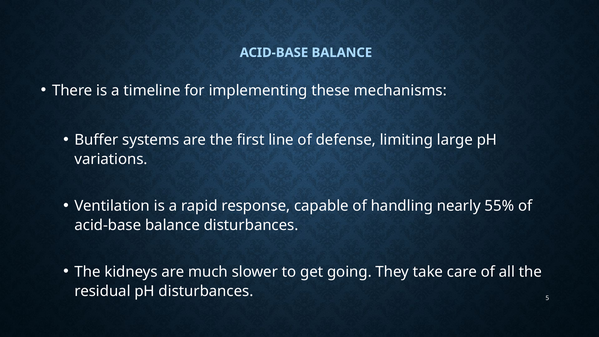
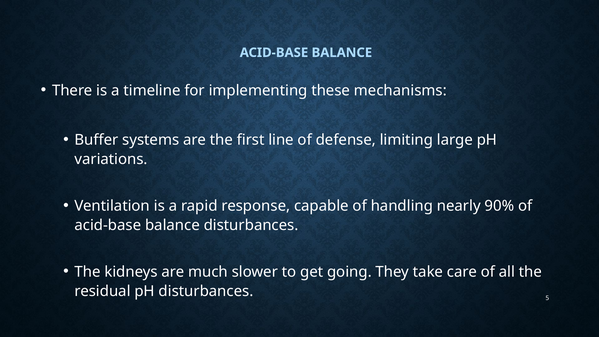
55%: 55% -> 90% (499, 206)
